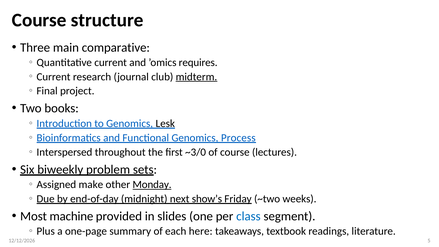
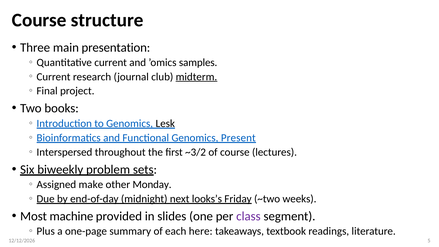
comparative: comparative -> presentation (116, 47)
requires: requires -> samples (198, 63)
Process: Process -> Present (238, 138)
~3/0: ~3/0 -> ~3/2 (196, 152)
Monday underline: present -> none (152, 185)
show’s: show’s -> looks’s (207, 199)
class colour: blue -> purple (248, 216)
